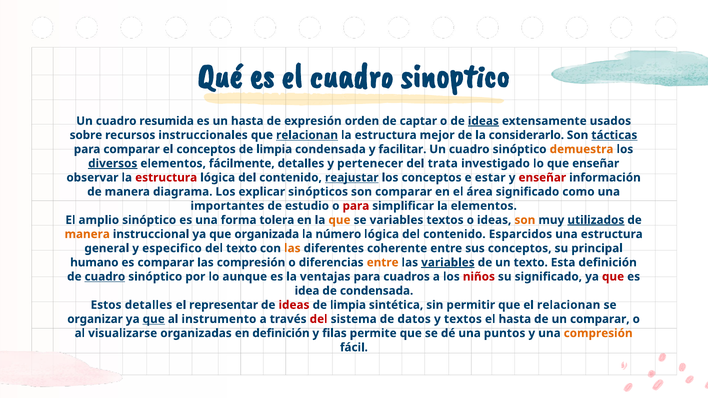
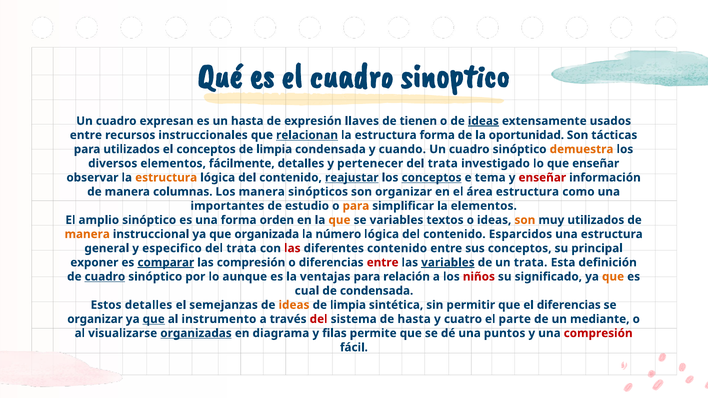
resumida: resumida -> expresan (167, 121)
orden: orden -> llaves (362, 121)
captar: captar -> tienen (418, 121)
sobre: sobre -> entre (86, 135)
estructura mejor: mejor -> forma (437, 135)
considerarlo: considerarlo -> oportunidad (526, 135)
tácticas underline: present -> none (614, 135)
para comparar: comparar -> utilizados (132, 149)
facilitar: facilitar -> cuando (402, 149)
diversos underline: present -> none (113, 164)
estructura colour: red -> orange (166, 178)
conceptos underline: none -> present (432, 178)
estar: estar -> tema (490, 178)
diagrama: diagrama -> columnas (183, 192)
Los explicar: explicar -> manera (262, 192)
son comparar: comparar -> organizar (403, 192)
área significado: significado -> estructura (527, 192)
para colour: red -> orange (356, 206)
tolera: tolera -> orden (277, 220)
utilizados underline: present -> none (596, 220)
texto: texto -> trata (241, 248)
las colour: orange -> red (292, 248)
diferentes coherente: coherente -> contenido (397, 248)
humano: humano -> exponer (94, 263)
comparar underline: none -> present (166, 263)
entre colour: orange -> red (383, 263)
un texto: texto -> trata (531, 263)
cuadros: cuadros -> relación (407, 277)
que colour: red -> orange (613, 277)
idea: idea -> cual (307, 291)
representar: representar -> semejanzas (224, 305)
ideas colour: red -> orange (294, 305)
el relacionan: relacionan -> diferencias (569, 305)
de datos: datos -> hasta (414, 319)
y textos: textos -> cuatro (463, 319)
el hasta: hasta -> parte (515, 319)
un comparar: comparar -> mediante (600, 319)
organizadas underline: none -> present (196, 333)
en definición: definición -> diagrama (281, 333)
compresión colour: orange -> red (598, 333)
